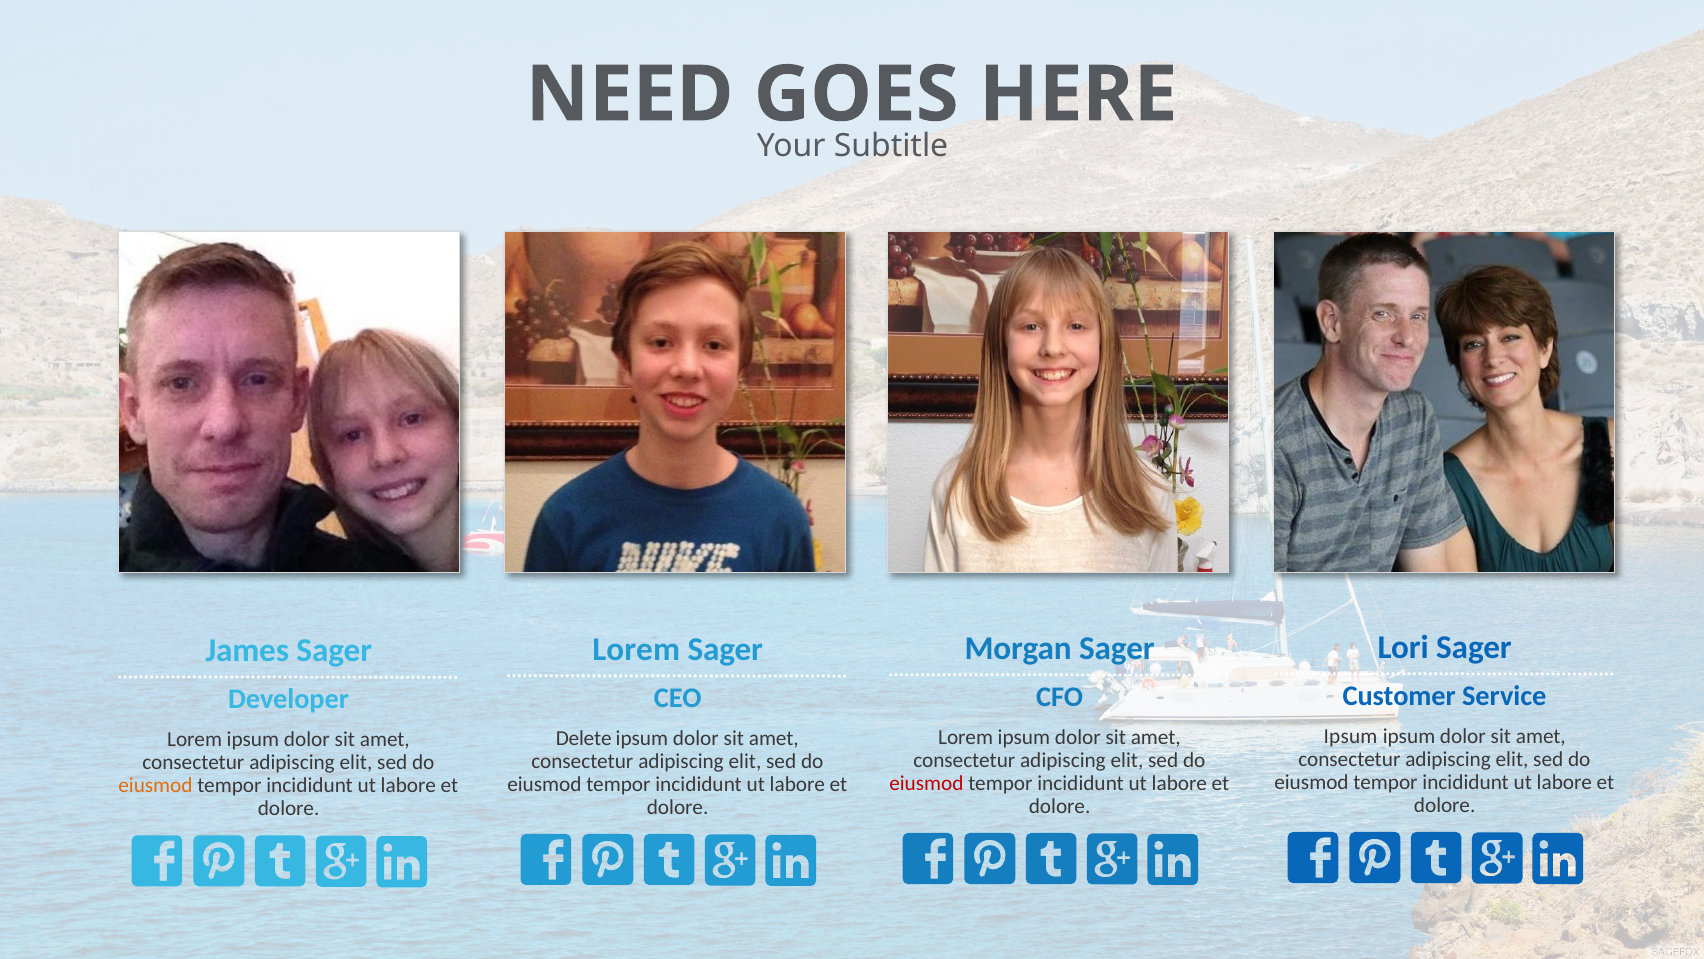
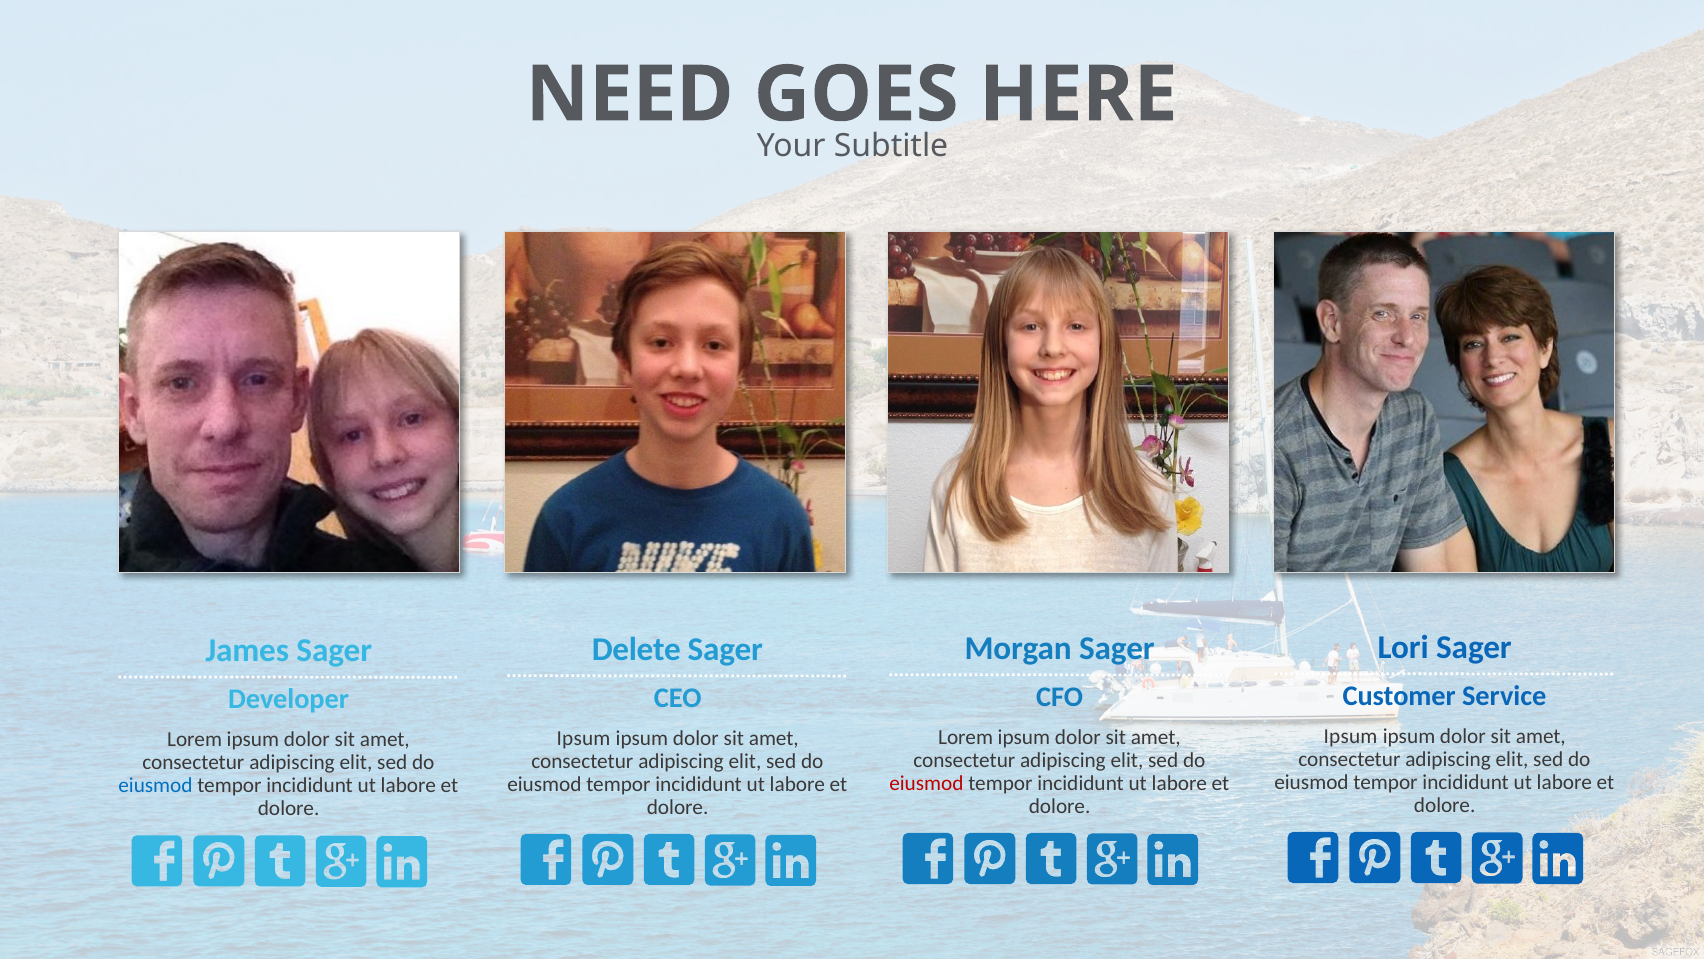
Lorem: Lorem -> Delete (636, 649)
Delete: Delete -> Ipsum (584, 738)
eiusmod colour: orange -> blue (155, 785)
